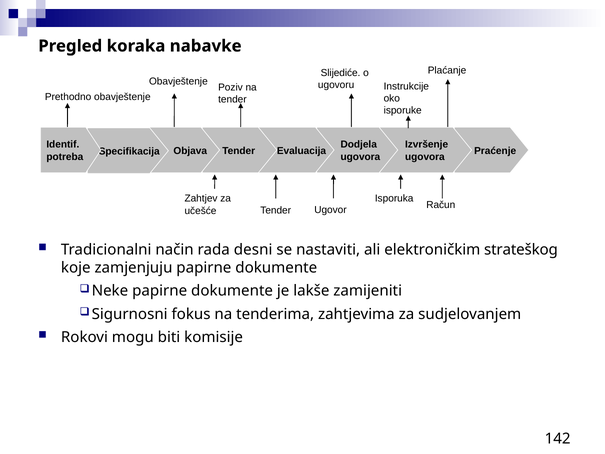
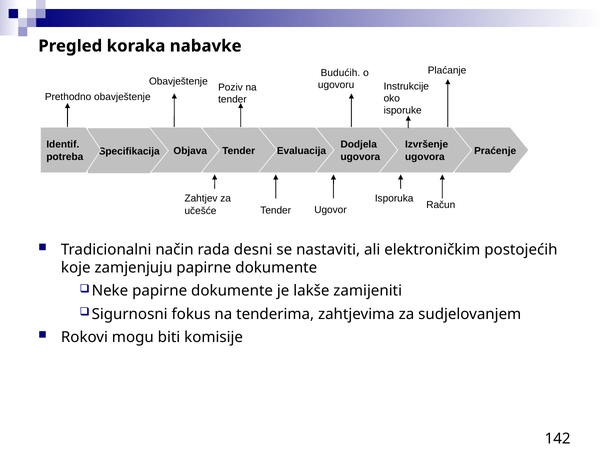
Slijediće: Slijediće -> Budućih (340, 73)
strateškog: strateškog -> postojećih (521, 249)
